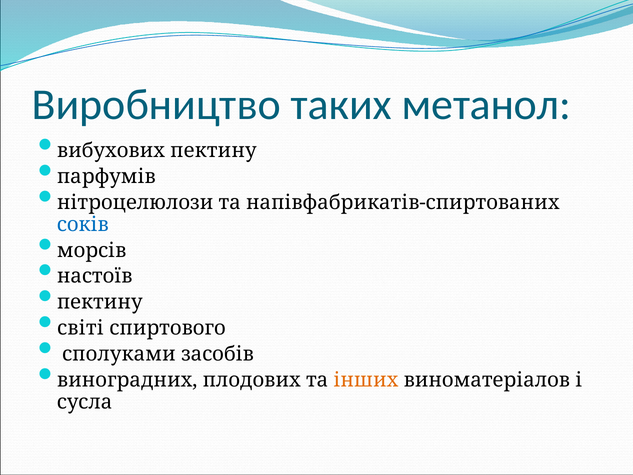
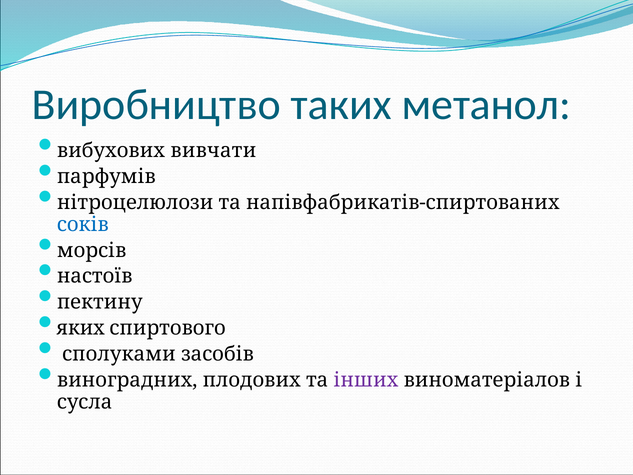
вибухових пектину: пектину -> вивчати (213, 151)
світі: світі -> яких (81, 328)
інших colour: orange -> purple (366, 380)
